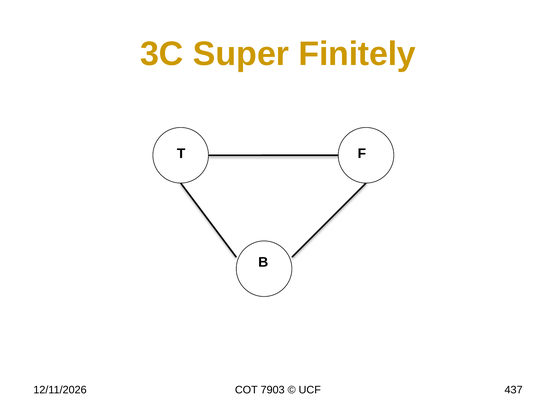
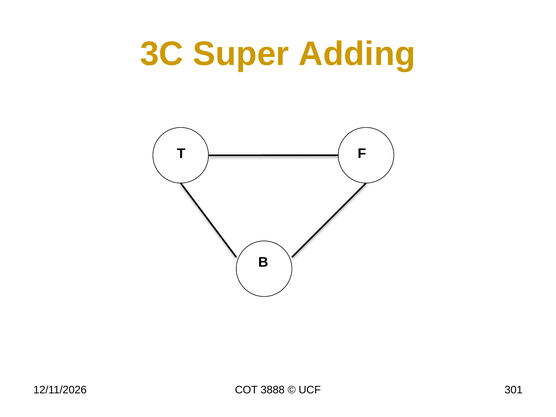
Finitely: Finitely -> Adding (357, 54)
7903: 7903 -> 3888 (273, 390)
437: 437 -> 301 (514, 390)
